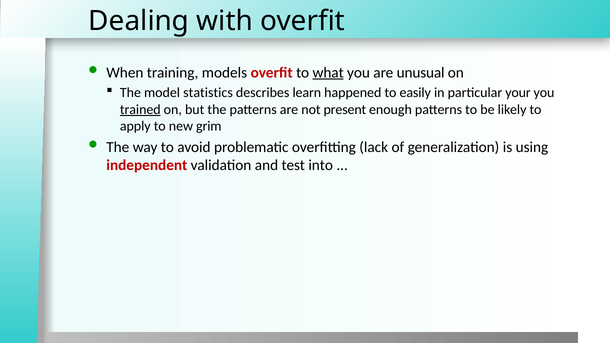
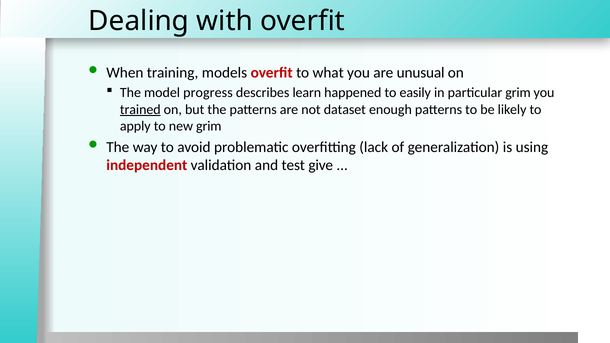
what underline: present -> none (328, 73)
statistics: statistics -> progress (208, 93)
particular your: your -> grim (518, 93)
present: present -> dataset (345, 110)
into: into -> give (321, 165)
